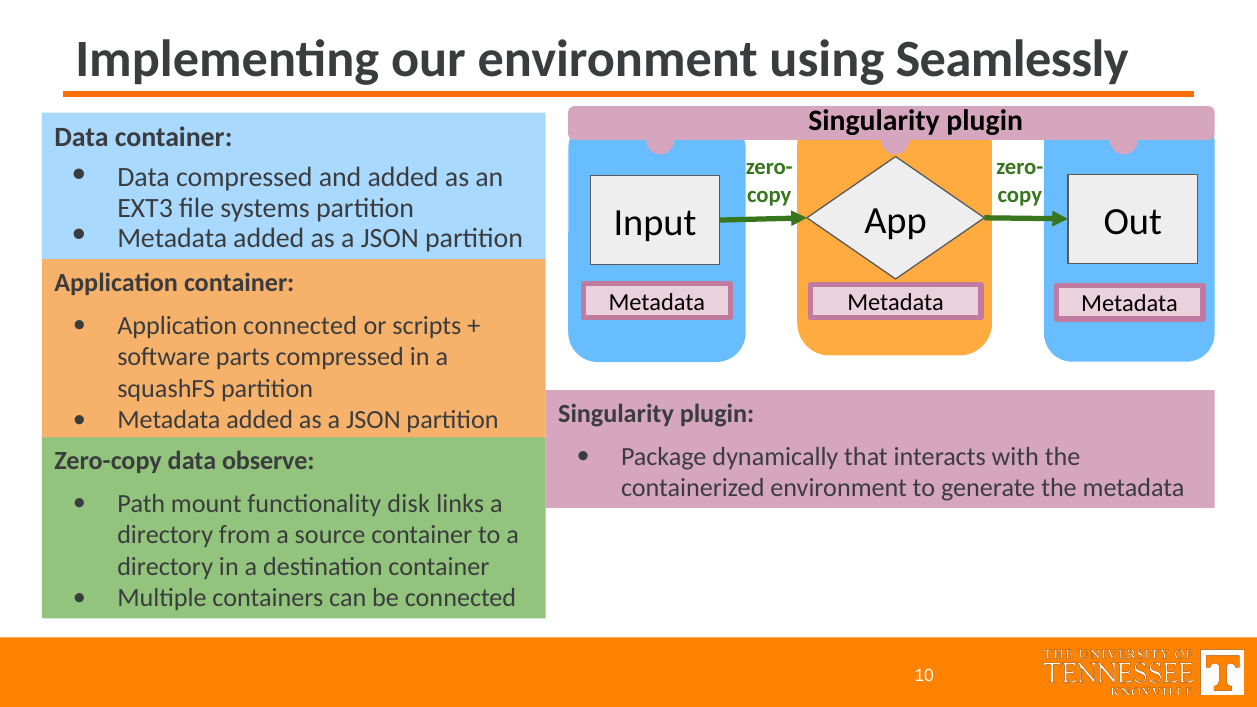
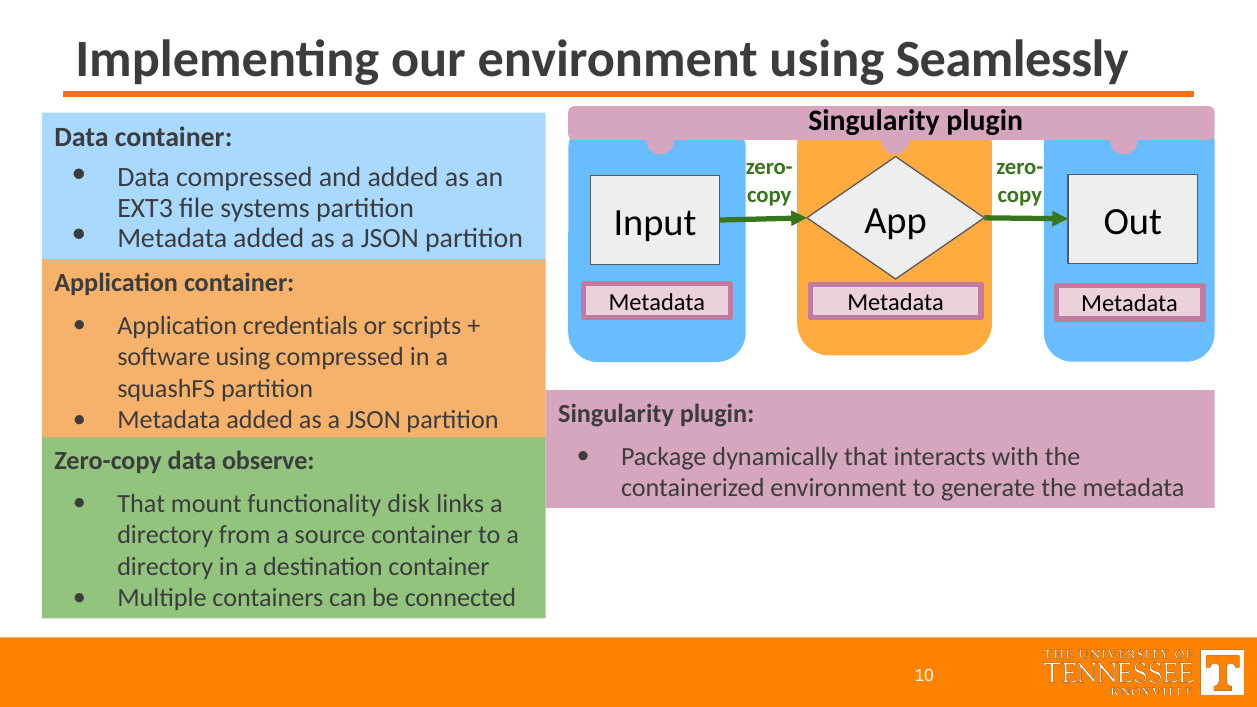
Application connected: connected -> credentials (300, 326)
software parts: parts -> using (243, 357)
Path: Path -> That (141, 504)
